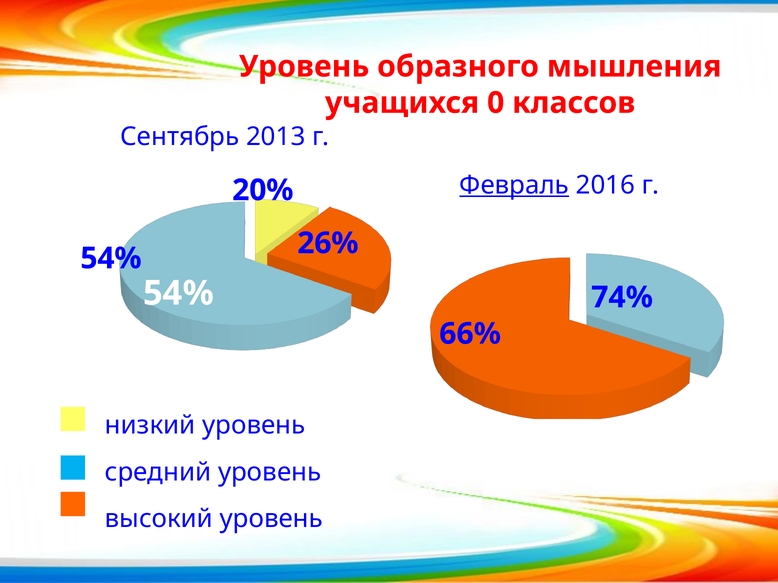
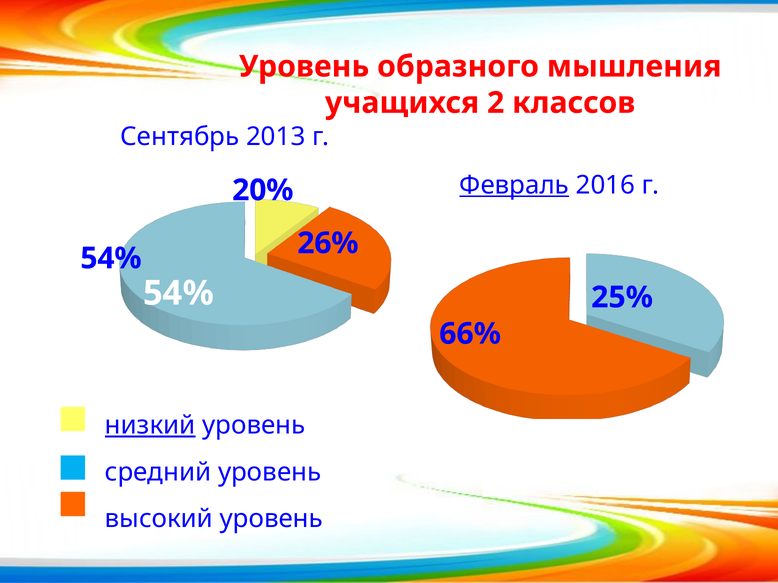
0: 0 -> 2 (496, 103)
74%: 74% -> 25% (622, 298)
низкий underline: none -> present (150, 426)
